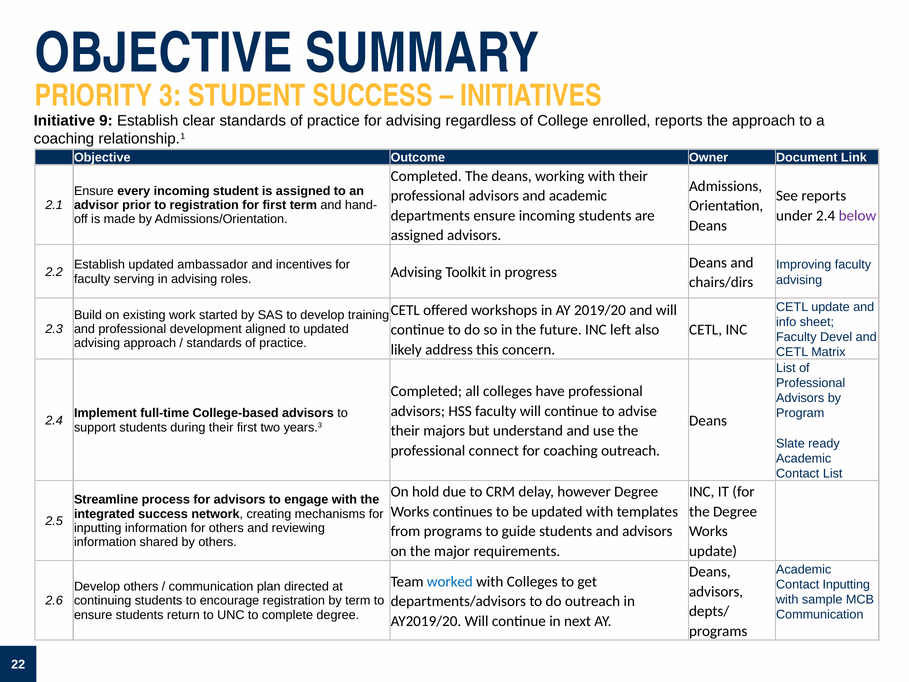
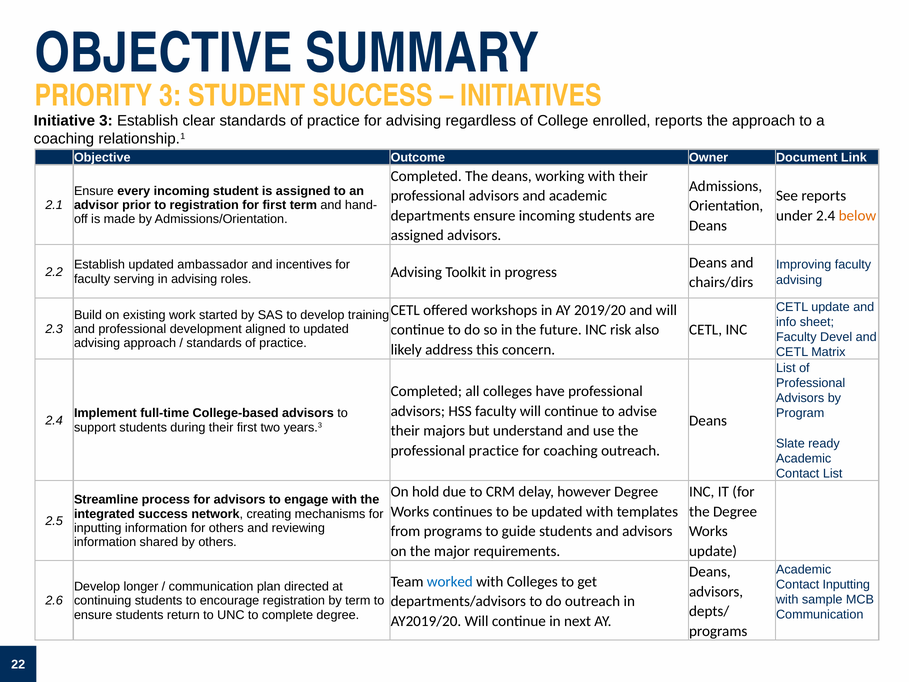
Initiative 9: 9 -> 3 (106, 121)
below colour: purple -> orange (858, 216)
left: left -> risk (621, 330)
professional connect: connect -> practice (494, 450)
Develop others: others -> longer (141, 586)
